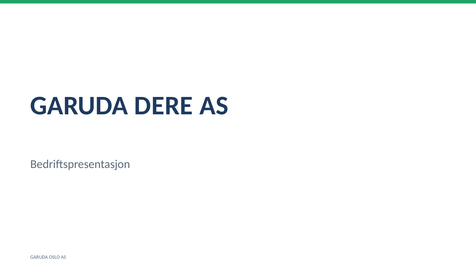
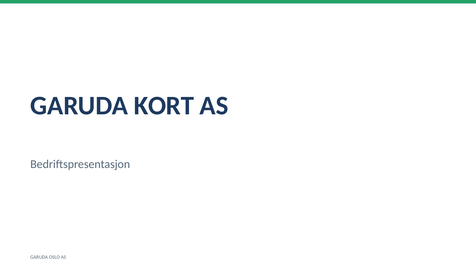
DERE: DERE -> KORT (164, 106)
